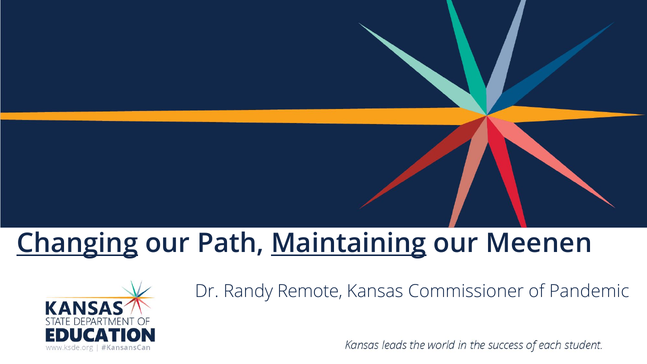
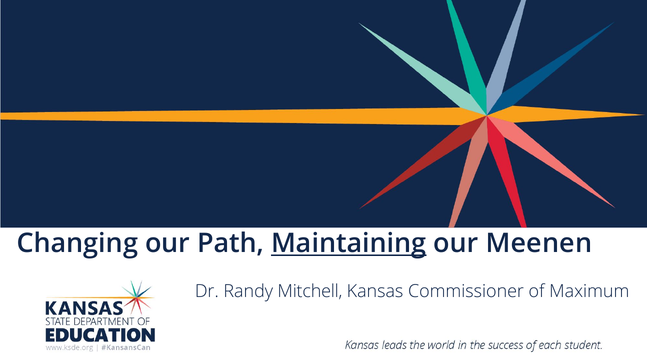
Changing underline: present -> none (77, 243)
Remote: Remote -> Mitchell (310, 291)
Pandemic: Pandemic -> Maximum (589, 291)
